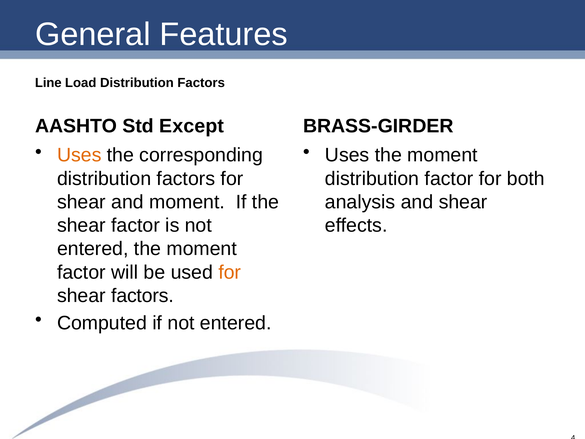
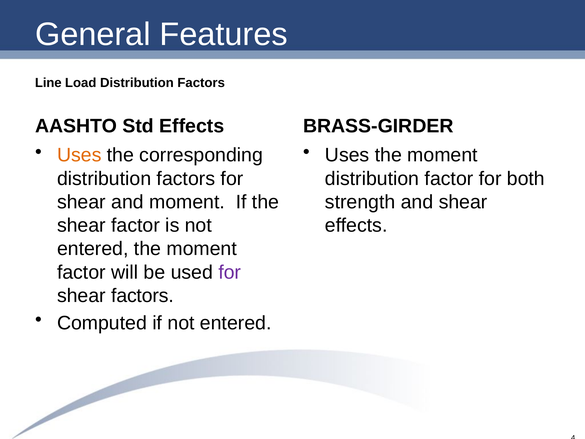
Std Except: Except -> Effects (192, 126)
analysis: analysis -> strength (360, 202)
for colour: orange -> purple (230, 272)
